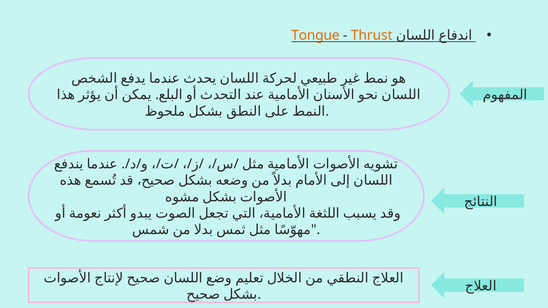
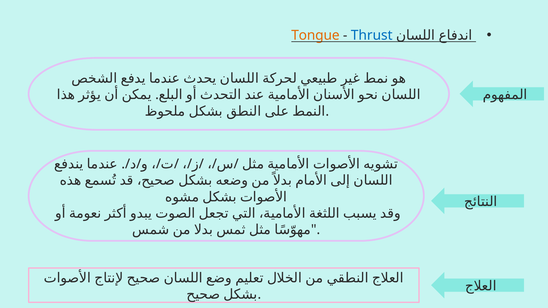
Thrust colour: orange -> blue (372, 35)
